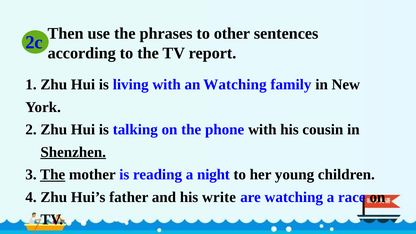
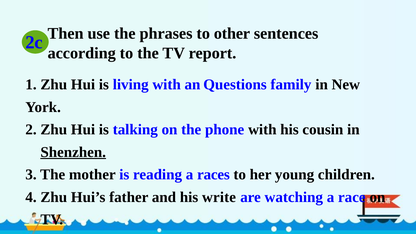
an Watching: Watching -> Questions (235, 85)
The underline: present -> none (53, 175)
night: night -> races (213, 175)
